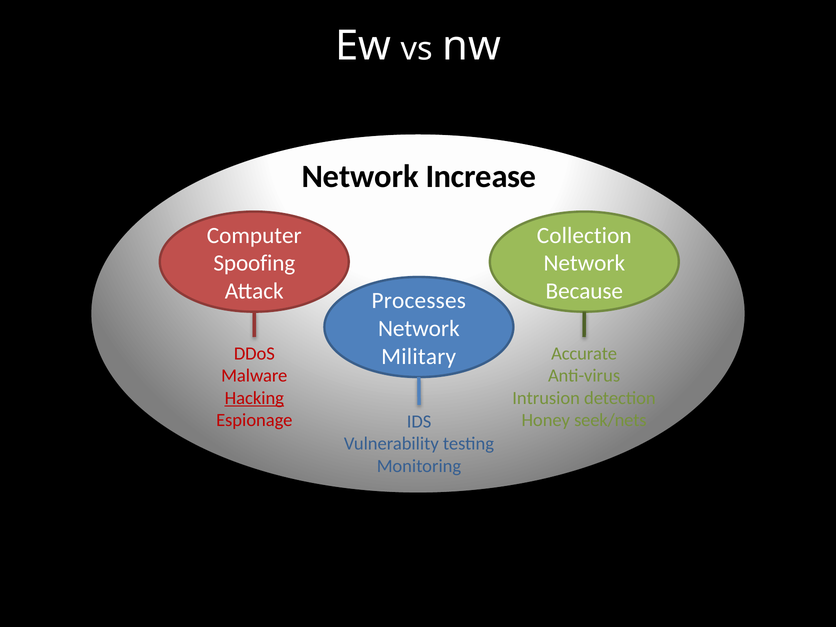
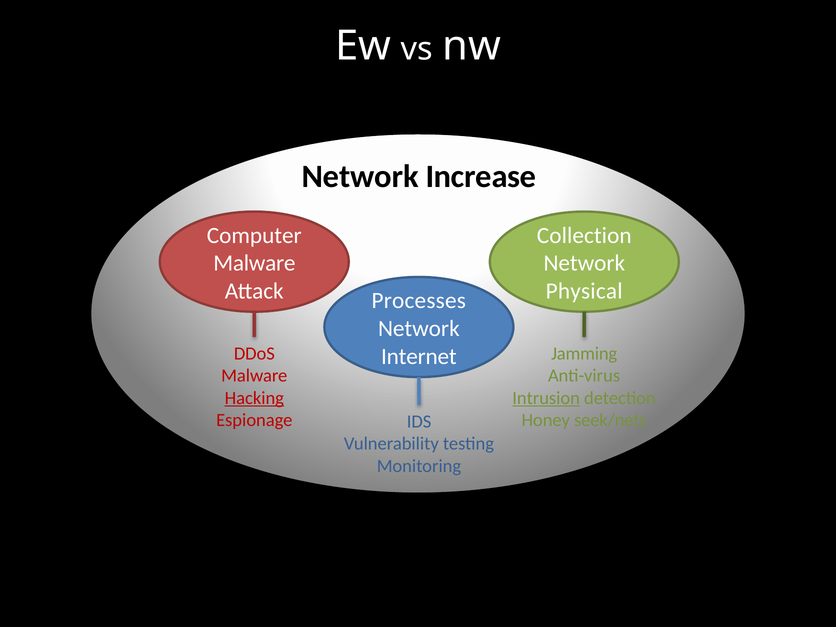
Spoofing: Spoofing -> Malware (254, 263)
Because: Because -> Physical (584, 291)
Accurate: Accurate -> Jamming (584, 354)
Military: Military -> Internet (419, 356)
Intrusion underline: none -> present (546, 398)
